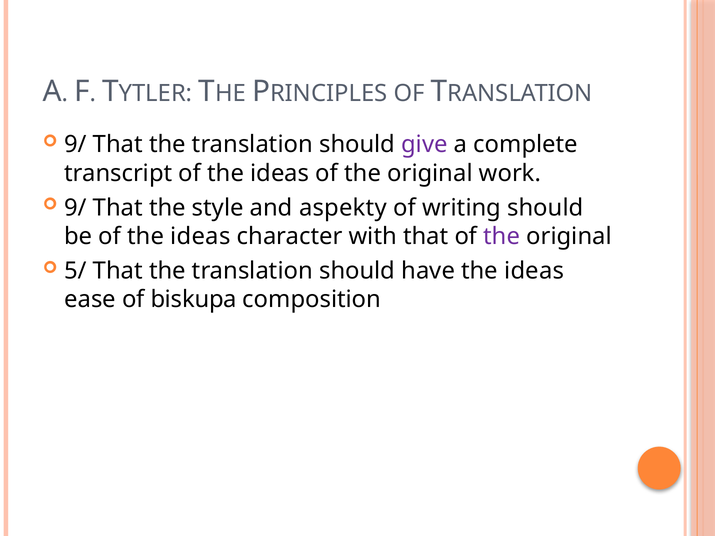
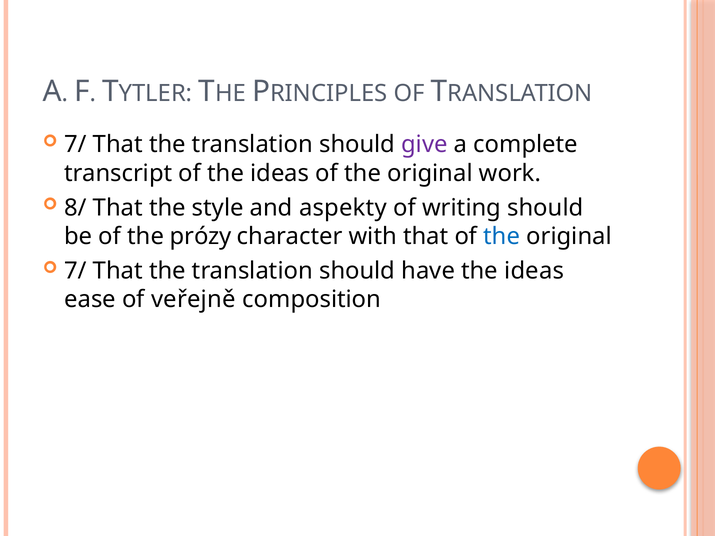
9/: 9/ -> 7/ (75, 145)
9/: 9/ -> 8/ (75, 208)
be of the ideas: ideas -> prózy (201, 236)
the colour: purple -> blue (502, 236)
5/: 5/ -> 7/ (75, 271)
biskupa: biskupa -> veřejně (193, 300)
